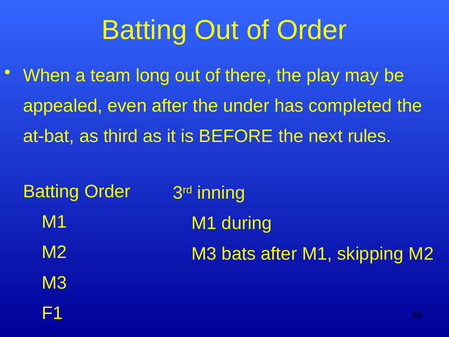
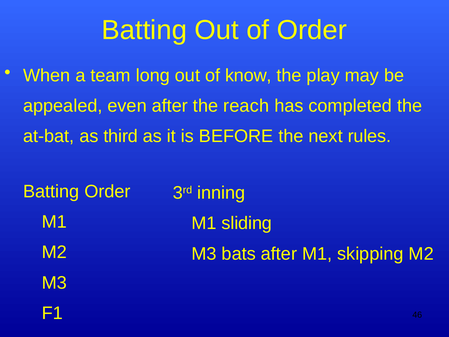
there: there -> know (248, 75)
under: under -> reach (246, 106)
during: during -> sliding (247, 223)
